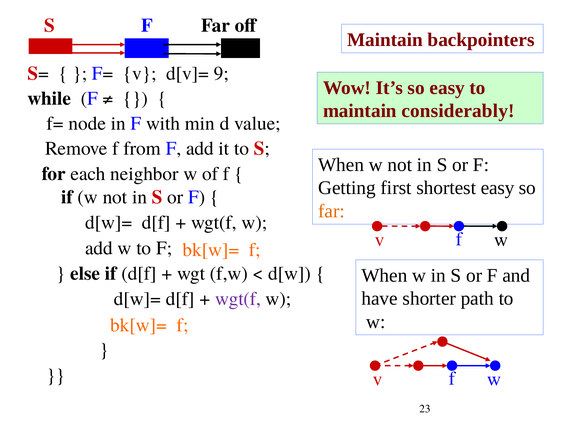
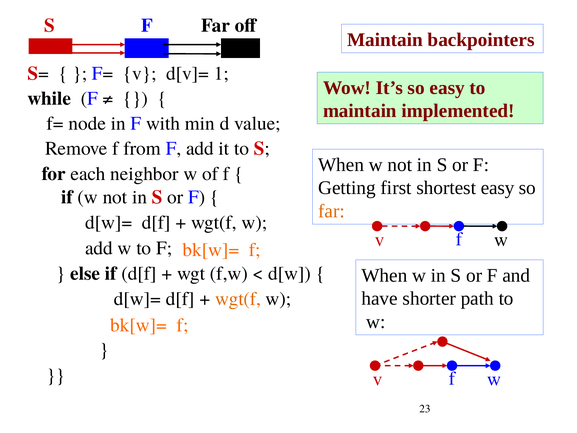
9: 9 -> 1 (221, 73)
considerably: considerably -> implemented (458, 111)
wgt(f colour: purple -> orange (238, 299)
